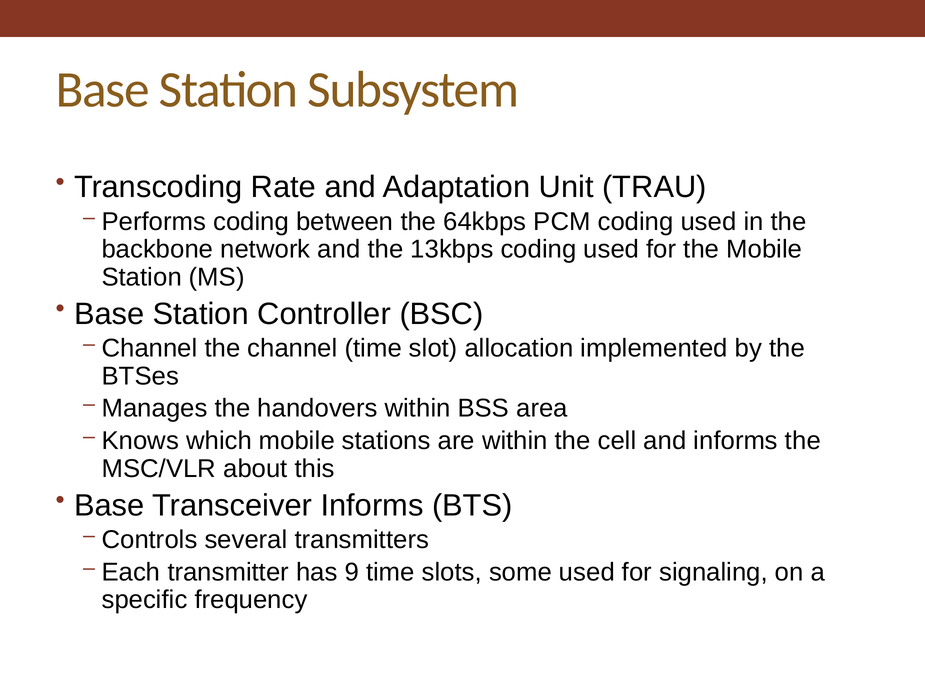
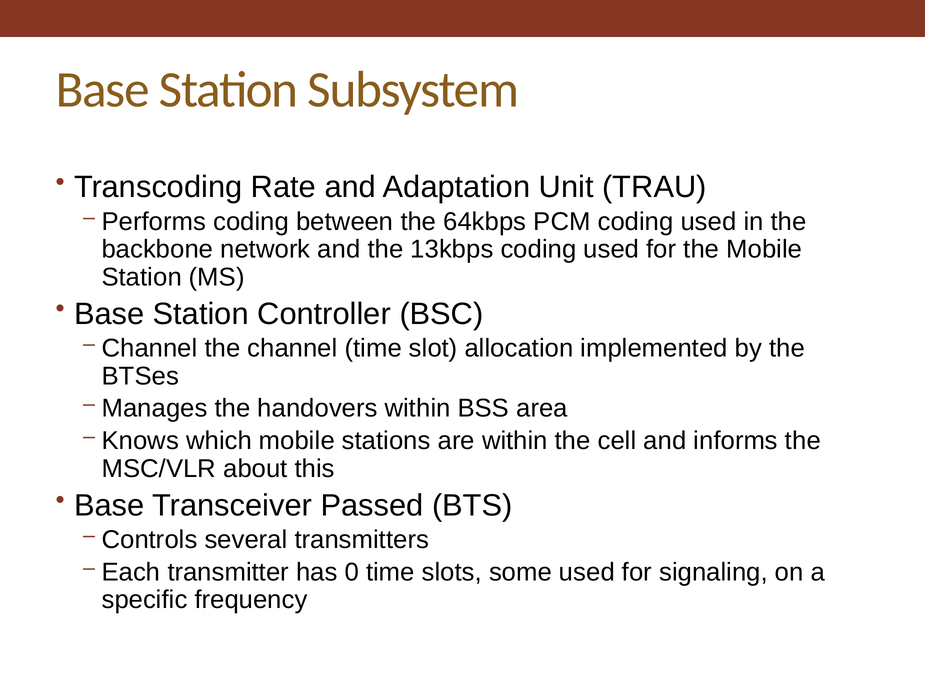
Transceiver Informs: Informs -> Passed (372, 505)
9: 9 -> 0 (352, 572)
